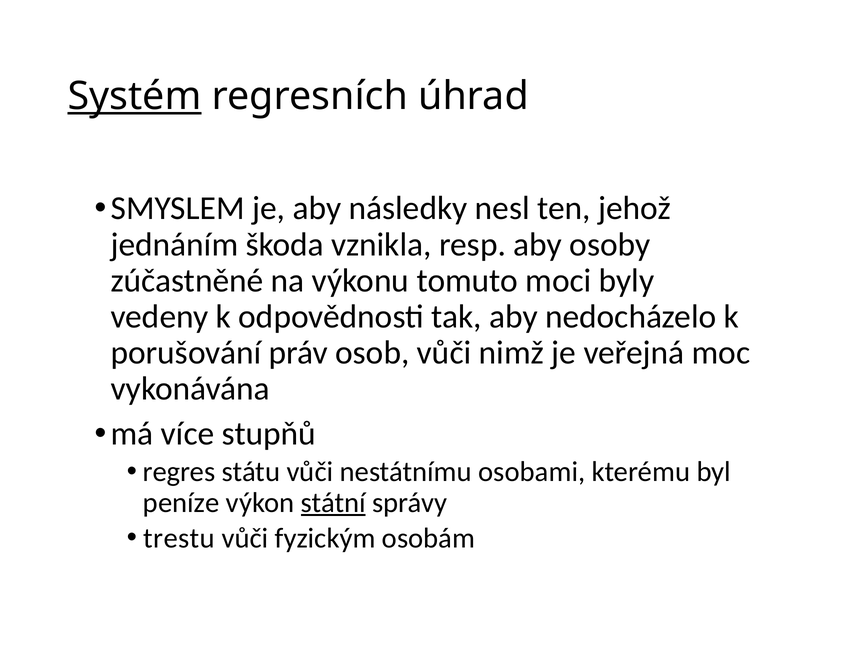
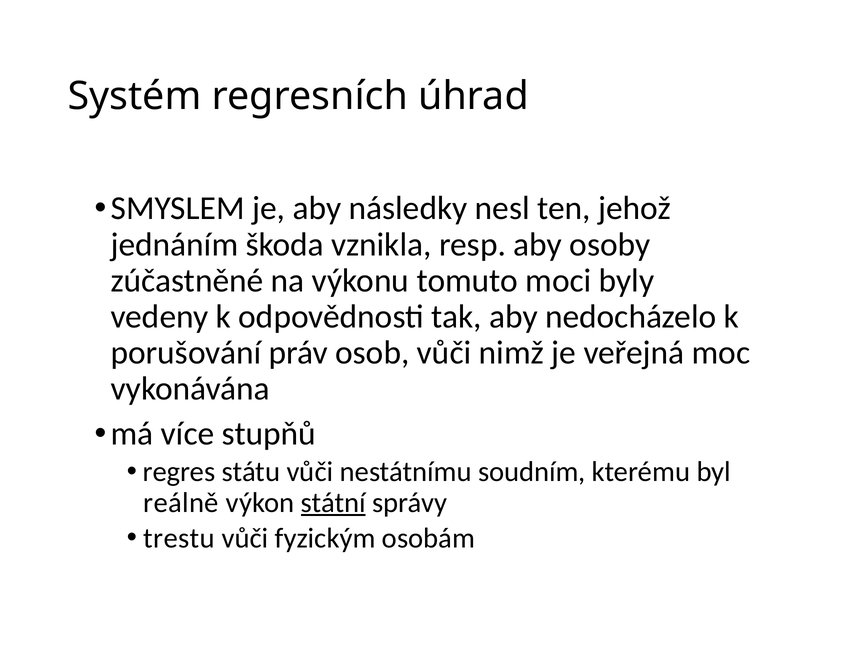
Systém underline: present -> none (135, 96)
osobami: osobami -> soudním (532, 472)
peníze: peníze -> reálně (181, 503)
